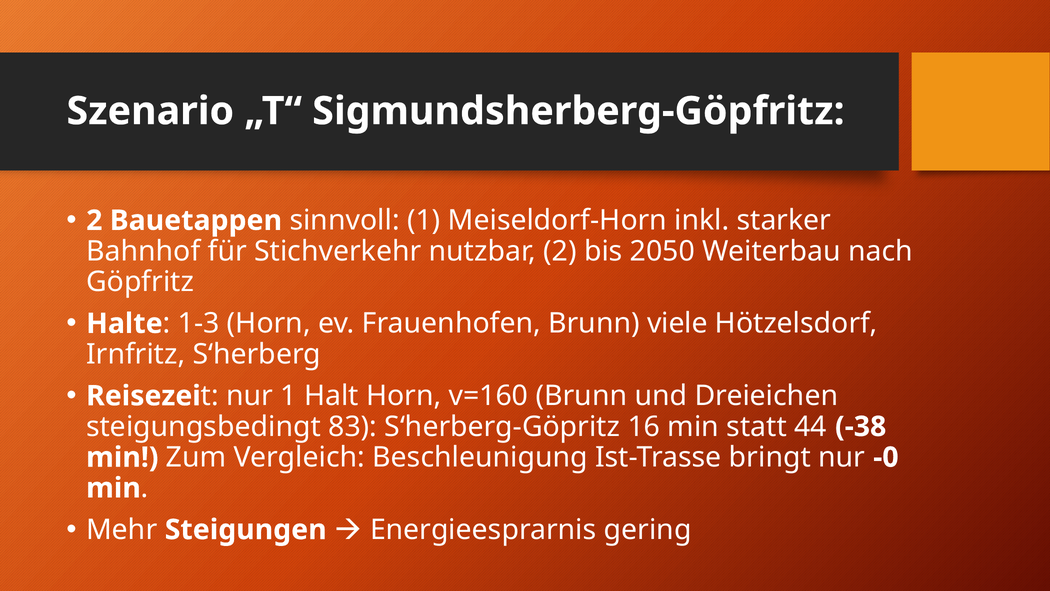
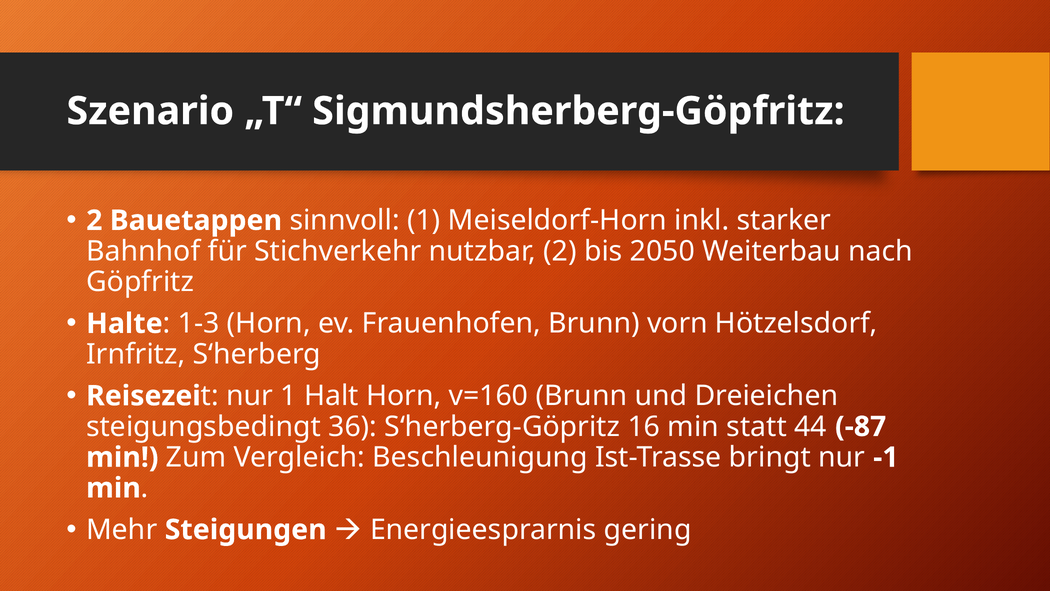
viele: viele -> vorn (677, 323)
83: 83 -> 36 (353, 426)
-38: -38 -> -87 (861, 426)
-0: -0 -> -1 (886, 457)
